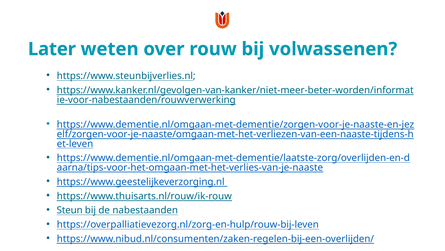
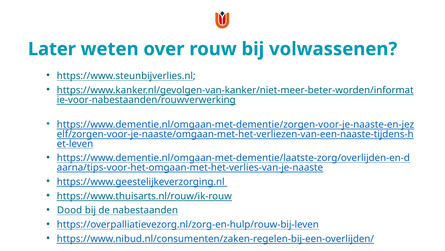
Steun: Steun -> Dood (70, 210)
